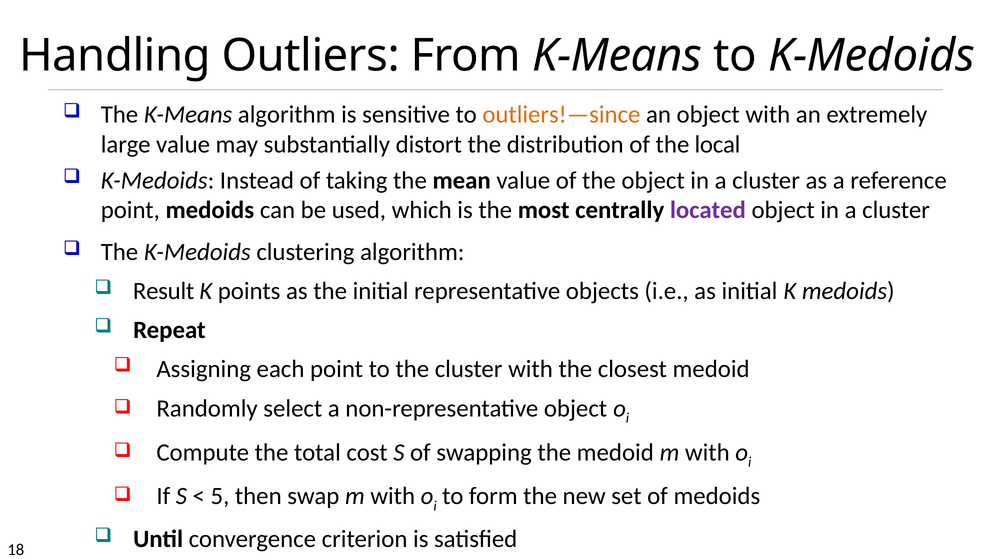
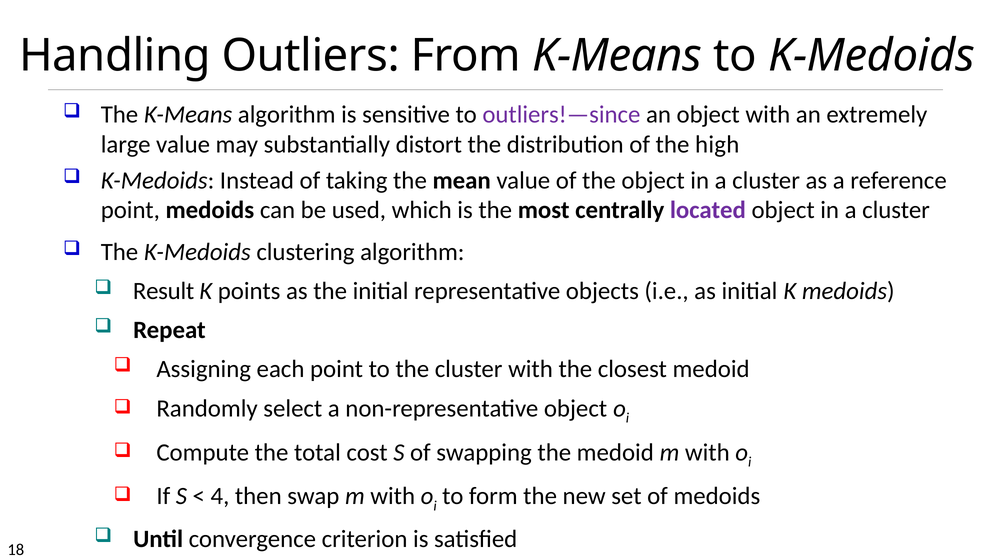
outliers!—since colour: orange -> purple (561, 115)
local: local -> high (717, 144)
5: 5 -> 4 (220, 496)
